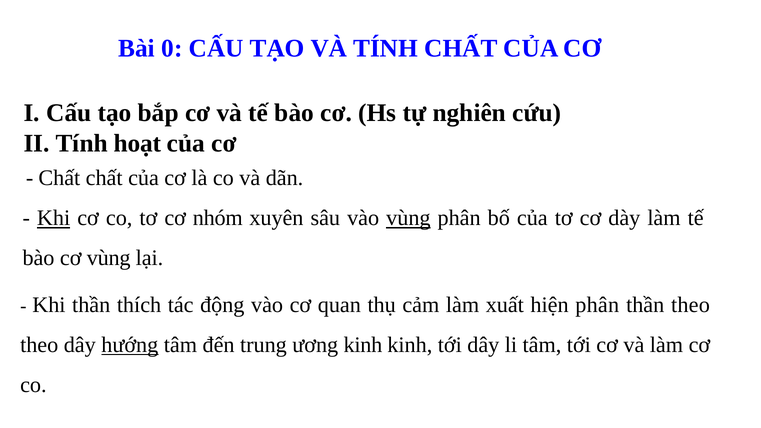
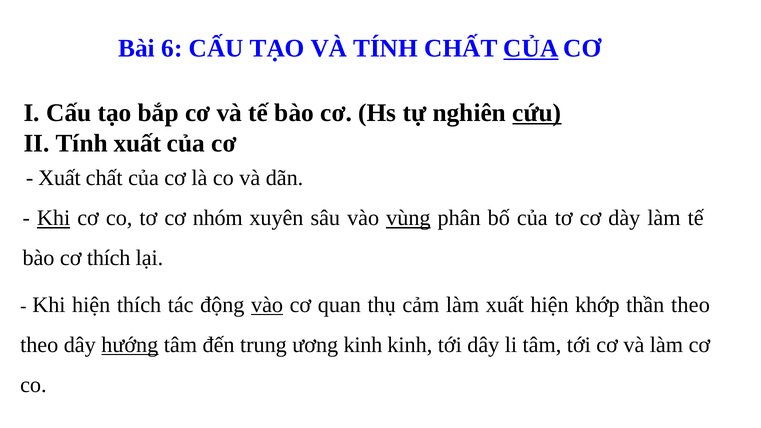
0: 0 -> 6 (172, 48)
CỦA underline: none -> present (531, 48)
cứu underline: none -> present (537, 113)
Tính hoạt: hoạt -> xuất (137, 143)
Chất: Chất -> Xuất (59, 178)
cơ vùng: vùng -> thích (109, 258)
Khi thần: thần -> hiện (91, 305)
vào underline: none -> present (267, 305)
hiện phân: phân -> khớp (597, 305)
